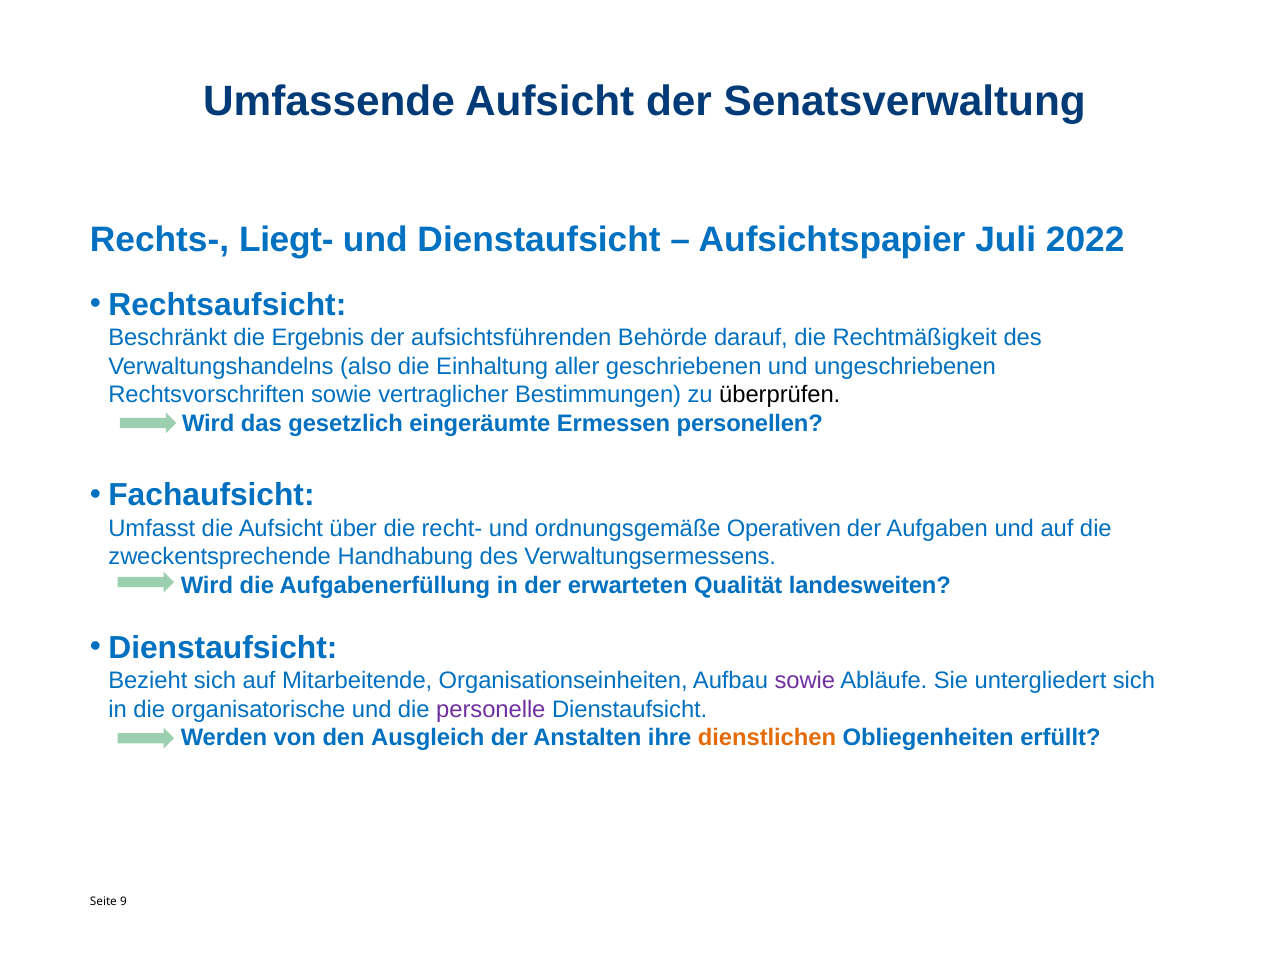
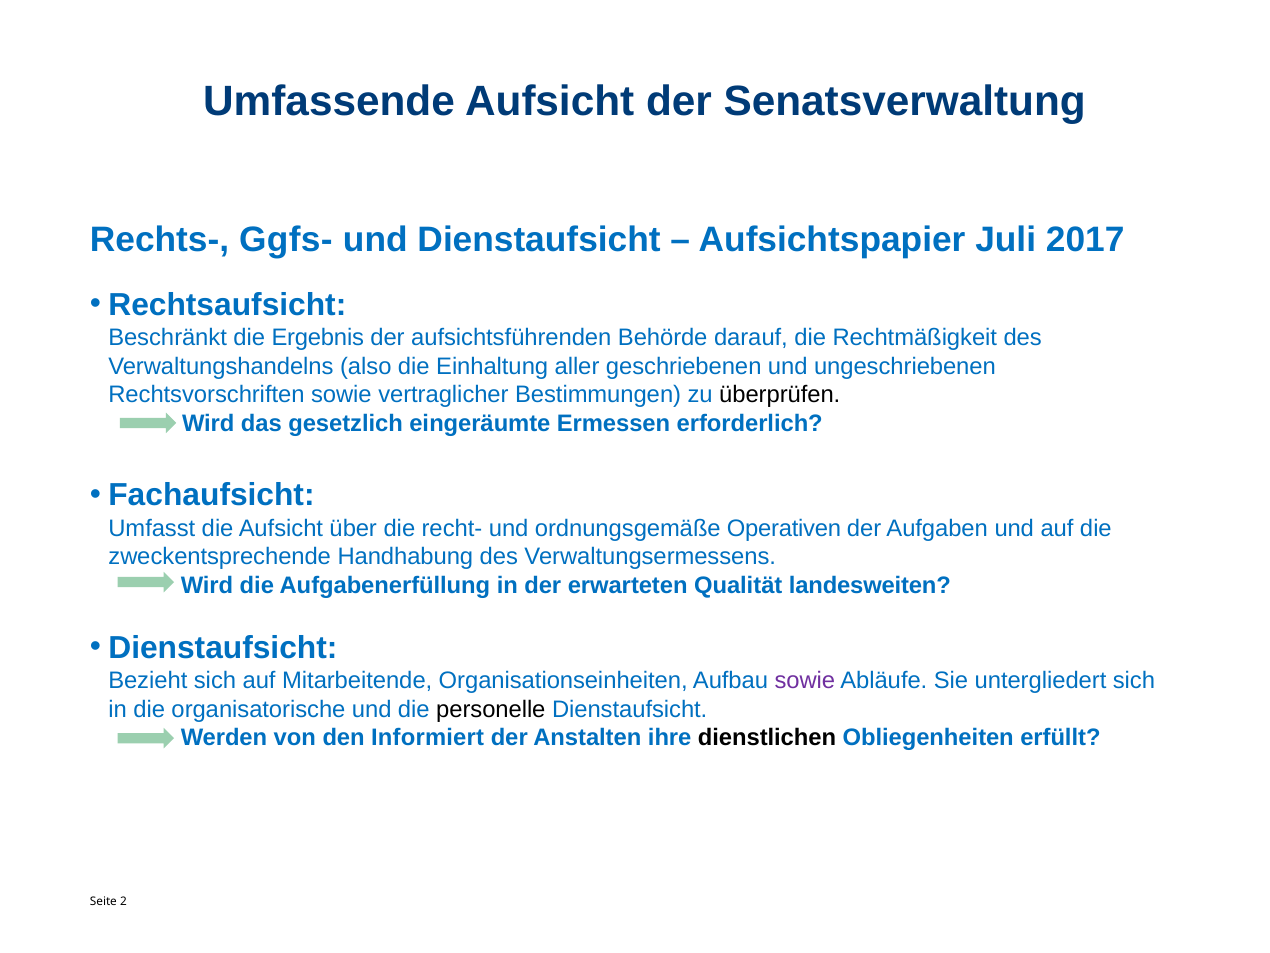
Liegt-: Liegt- -> Ggfs- (286, 239)
2022: 2022 -> 2017 (1085, 239)
personellen: personellen -> erforderlich (750, 423)
personelle colour: purple -> black (491, 709)
Ausgleich: Ausgleich -> Informiert (428, 737)
dienstlichen colour: orange -> black (767, 737)
9: 9 -> 2 (124, 901)
